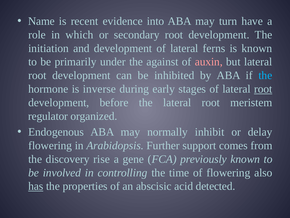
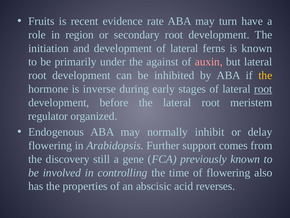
Name: Name -> Fruits (41, 21)
into: into -> rate (155, 21)
which: which -> region (80, 35)
the colour: light blue -> yellow (265, 75)
rise: rise -> still (102, 159)
has underline: present -> none (36, 186)
detected: detected -> reverses (215, 186)
